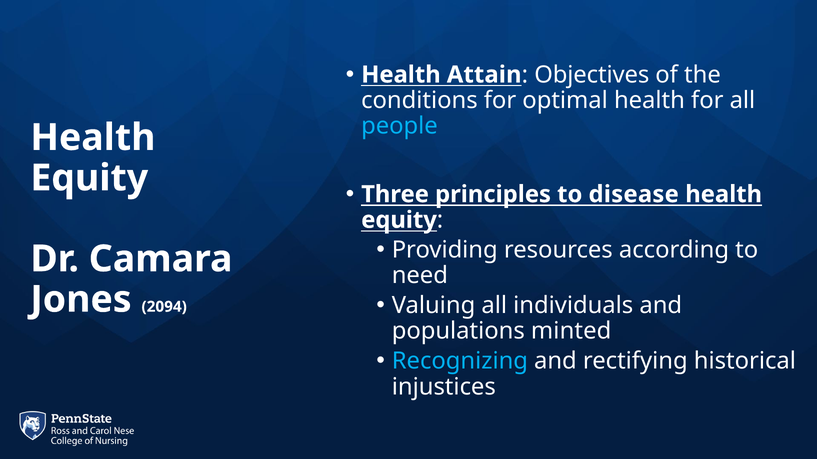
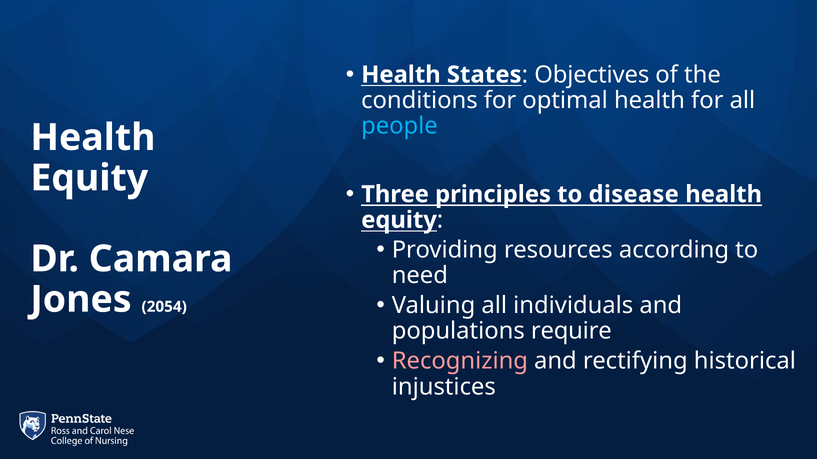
Attain: Attain -> States (484, 75)
2094: 2094 -> 2054 (164, 307)
minted: minted -> require (571, 332)
Recognizing colour: light blue -> pink (460, 361)
